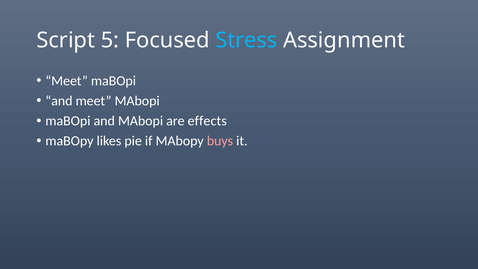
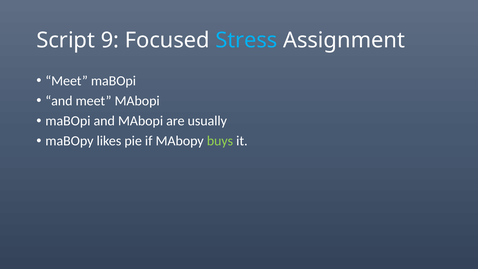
5: 5 -> 9 (110, 40)
effects: effects -> usually (207, 121)
buys colour: pink -> light green (220, 141)
